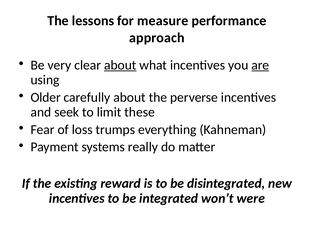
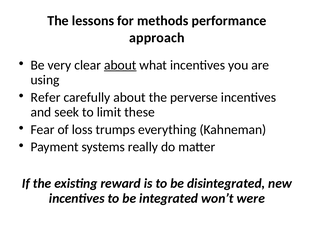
measure: measure -> methods (163, 21)
are underline: present -> none (260, 65)
Older: Older -> Refer (46, 97)
